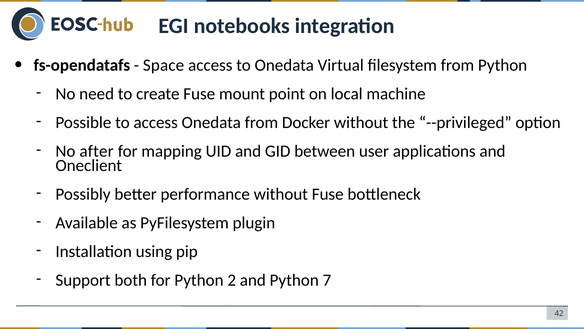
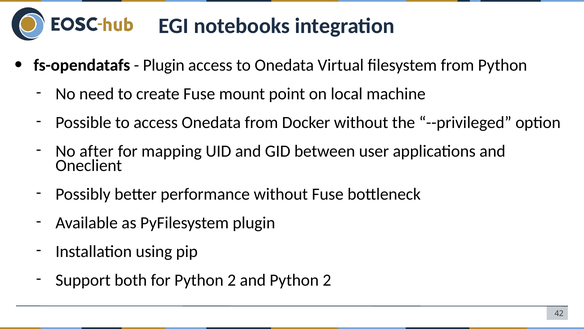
Space: Space -> Plugin (164, 65)
and Python 7: 7 -> 2 (327, 280)
